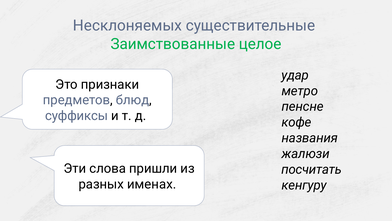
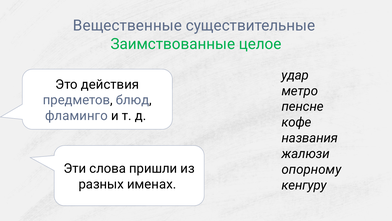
Несклоняемых: Несклоняемых -> Вещественные (127, 26)
признаки: признаки -> действия (110, 84)
суффиксы: суффиксы -> фламинго (76, 116)
посчитать: посчитать -> опорному (311, 169)
